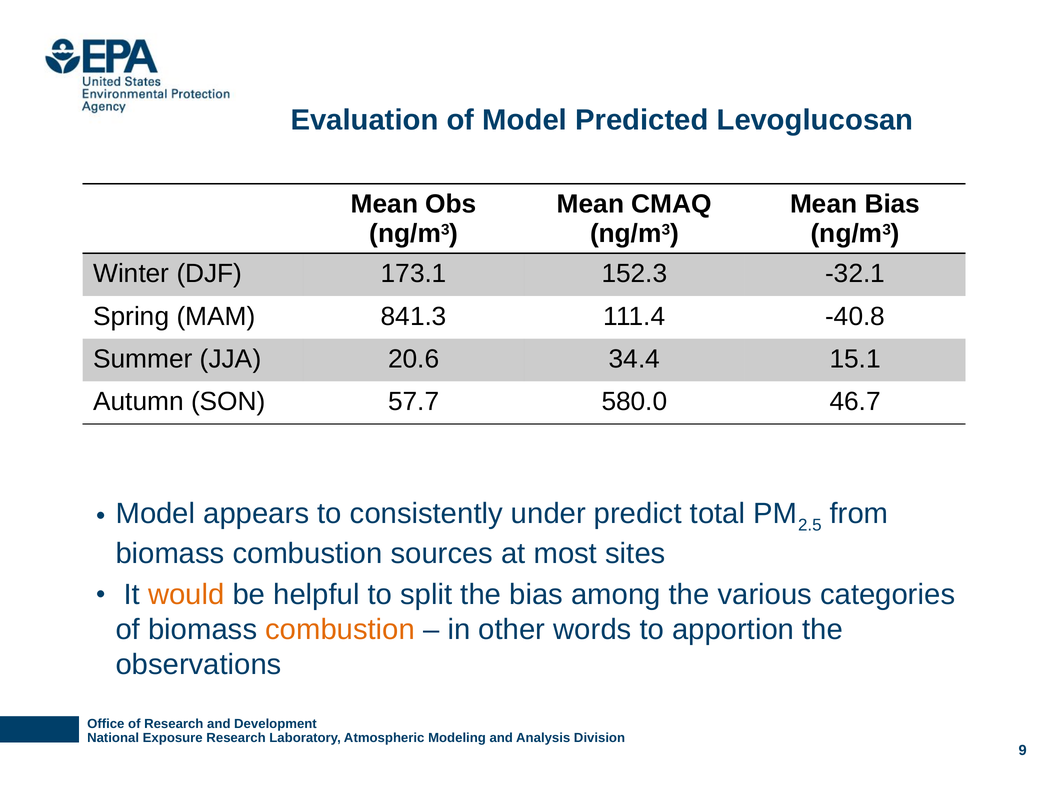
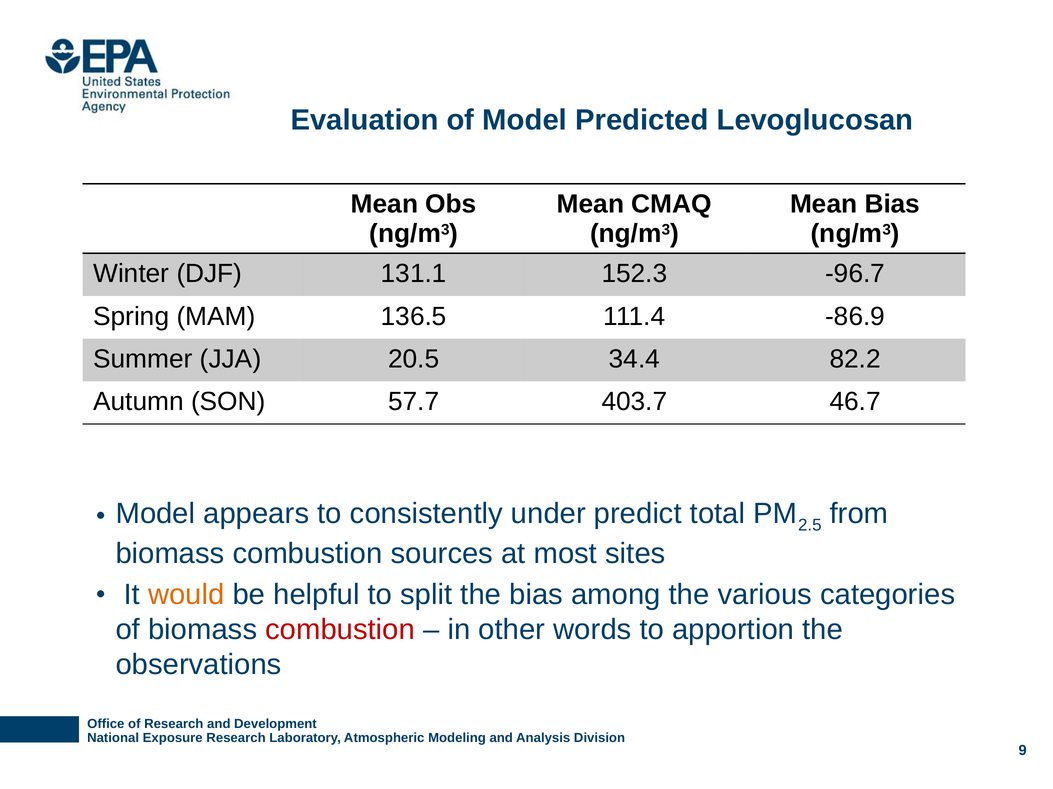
173.1: 173.1 -> 131.1 (414, 274)
-32.1: -32.1 -> -96.7 (855, 274)
841.3: 841.3 -> 136.5 (414, 317)
-40.8: -40.8 -> -86.9 (855, 317)
20.6: 20.6 -> 20.5 (414, 359)
15.1: 15.1 -> 82.2 (855, 359)
580.0: 580.0 -> 403.7 (634, 402)
combustion colour: orange -> red (340, 630)
